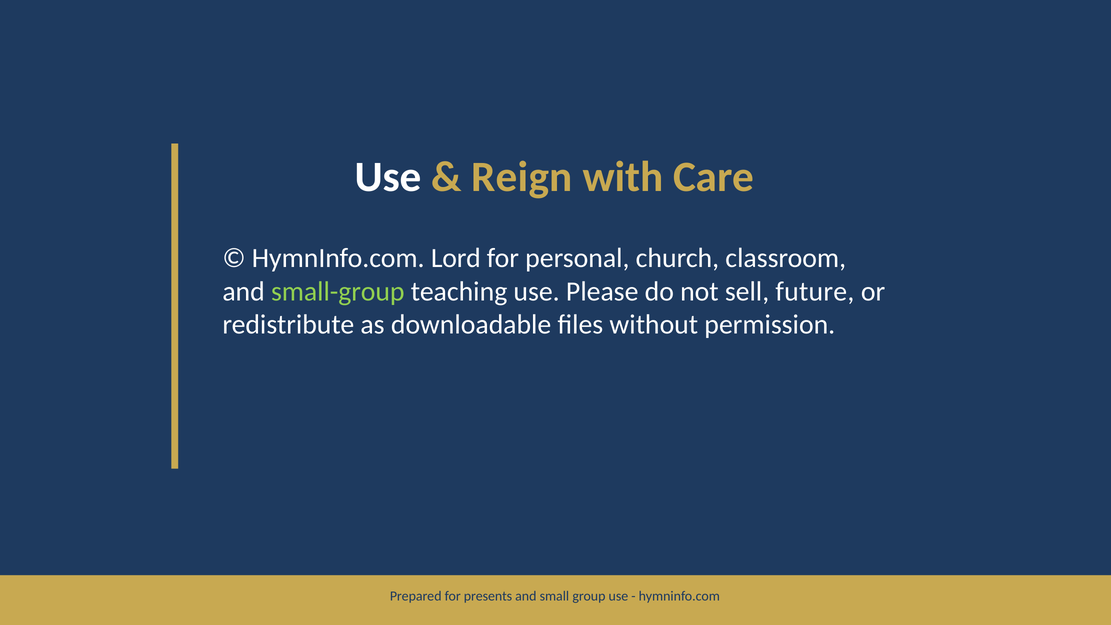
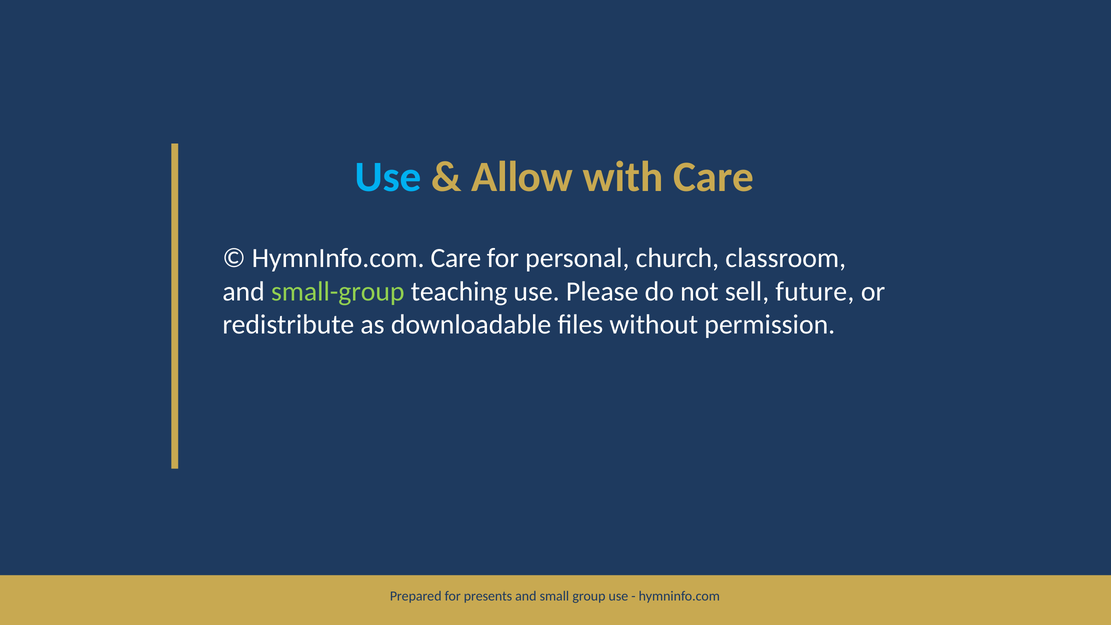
Use colour: white -> light blue (388, 177)
Reign: Reign -> Allow (522, 177)
HymnInfo.com Lord: Lord -> Care (456, 258)
